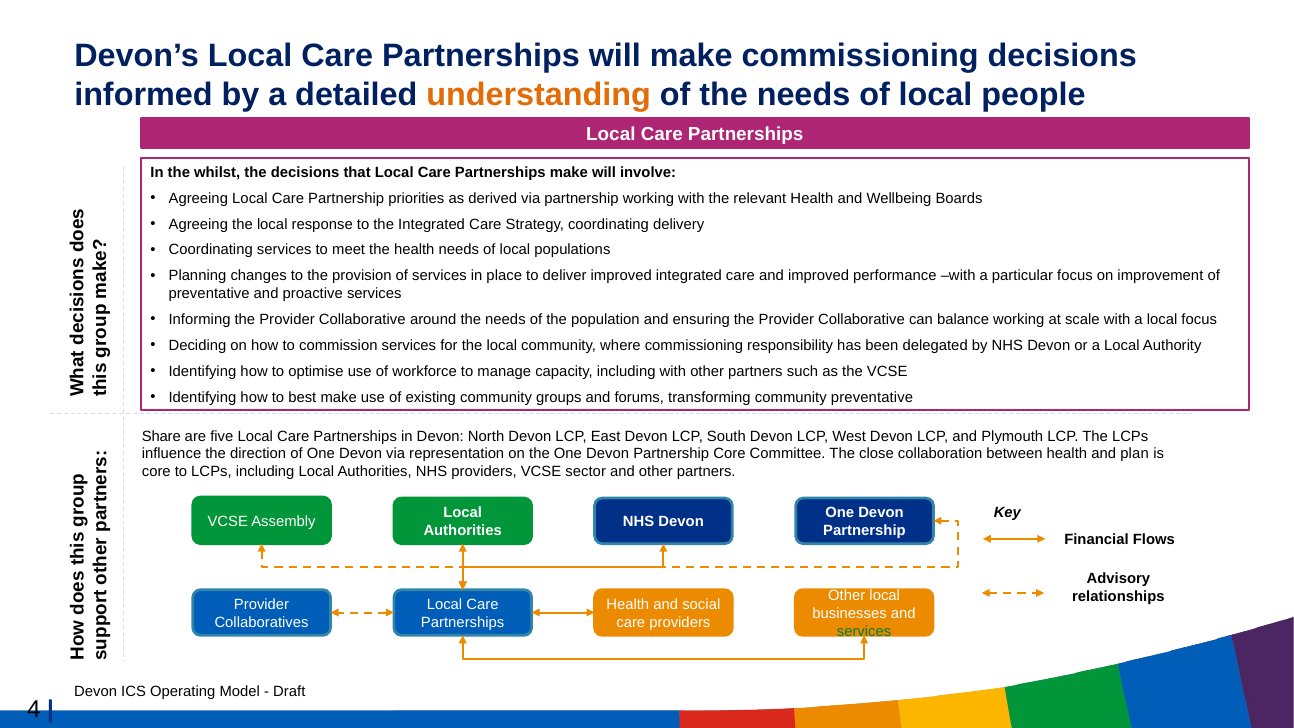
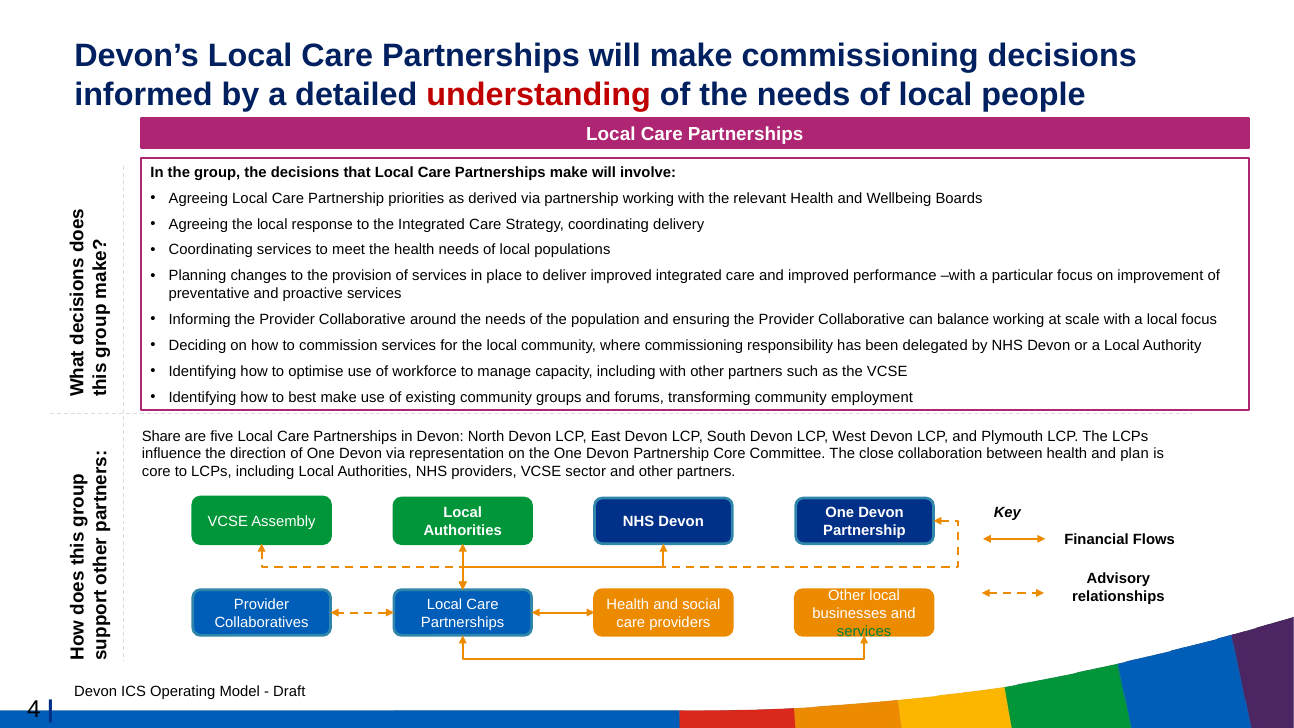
understanding colour: orange -> red (539, 95)
whilst: whilst -> group (217, 172)
community preventative: preventative -> employment (872, 397)
